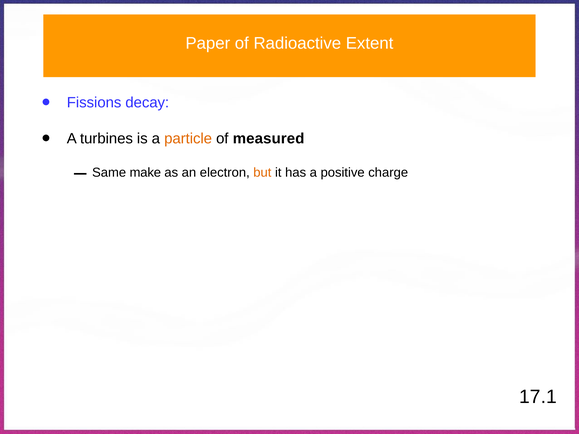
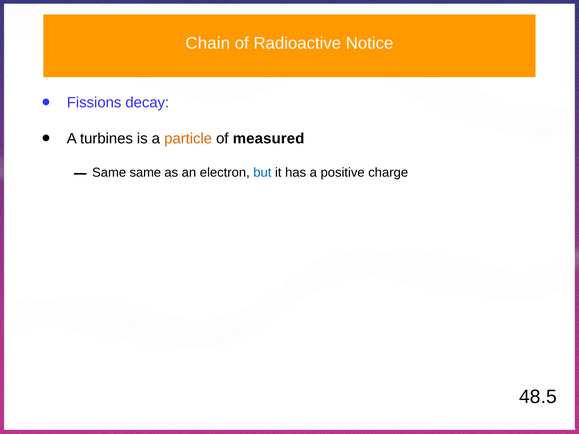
Paper: Paper -> Chain (208, 43)
Extent: Extent -> Notice (370, 43)
Same make: make -> same (145, 173)
but colour: orange -> blue (262, 173)
17.1: 17.1 -> 48.5 (538, 397)
